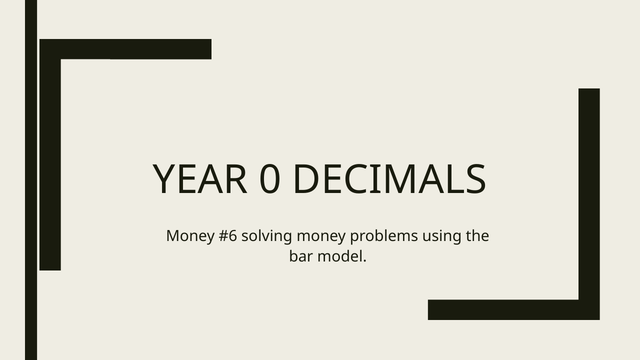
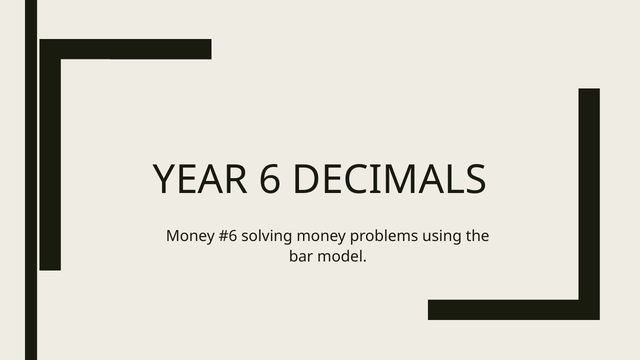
0: 0 -> 6 (270, 180)
